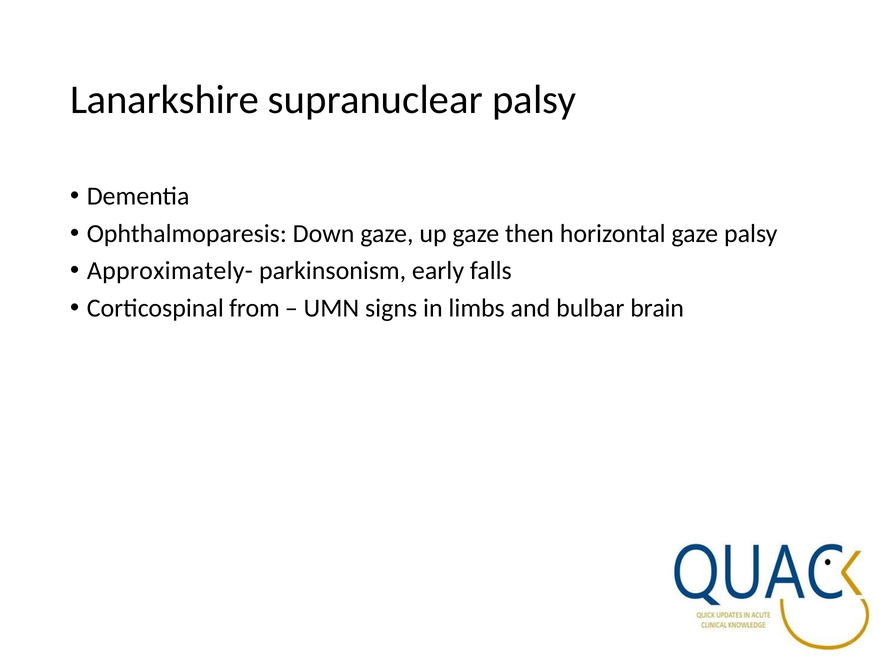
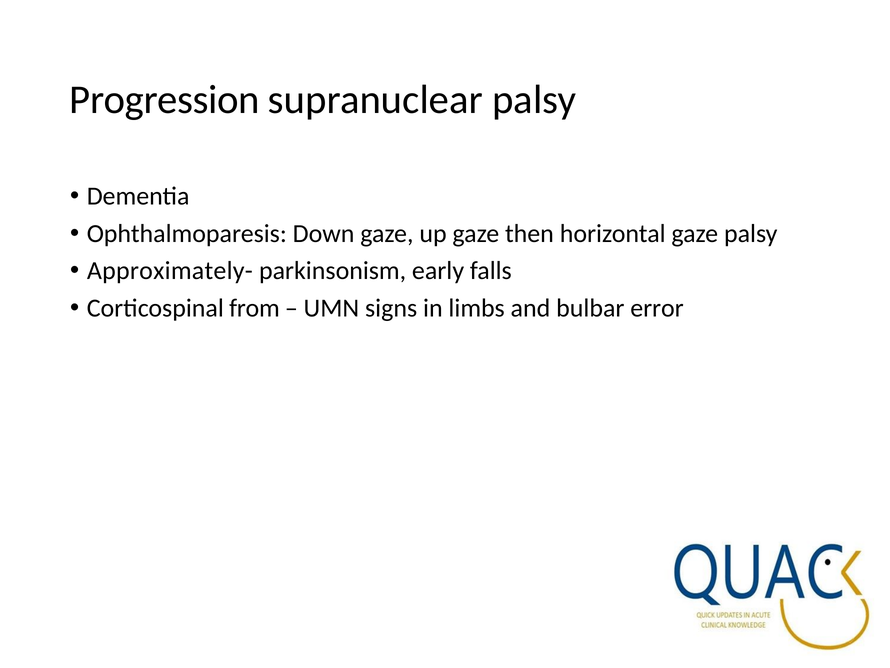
Lanarkshire: Lanarkshire -> Progression (165, 100)
brain: brain -> error (657, 308)
